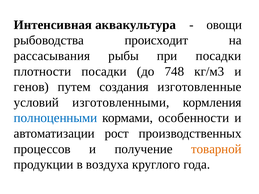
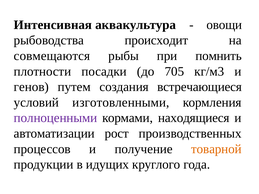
рассасывания: рассасывания -> совмещаются (52, 56)
при посадки: посадки -> помнить (219, 56)
748: 748 -> 705 (174, 71)
изготовленные: изготовленные -> встречающиеся (200, 87)
полноценными colour: blue -> purple (56, 118)
особенности: особенности -> находящиеся (194, 118)
воздуха: воздуха -> идущих (107, 165)
